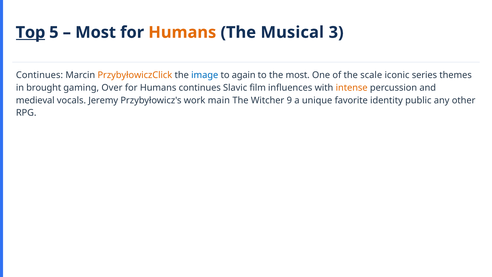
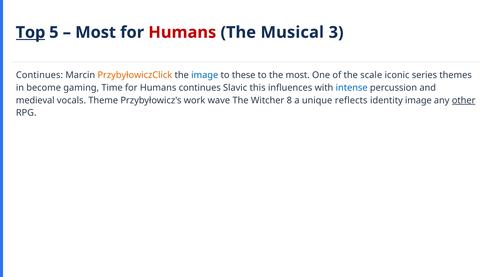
Humans colour: orange -> red (182, 32)
again: again -> these (244, 75)
brought: brought -> become (44, 88)
Over: Over -> Time (112, 88)
film: film -> this (258, 88)
intense colour: orange -> blue (352, 88)
Jeremy: Jeremy -> Theme (103, 100)
main: main -> wave (219, 100)
9: 9 -> 8 (289, 100)
favorite: favorite -> reflects (351, 100)
identity public: public -> image (418, 100)
other underline: none -> present (464, 100)
